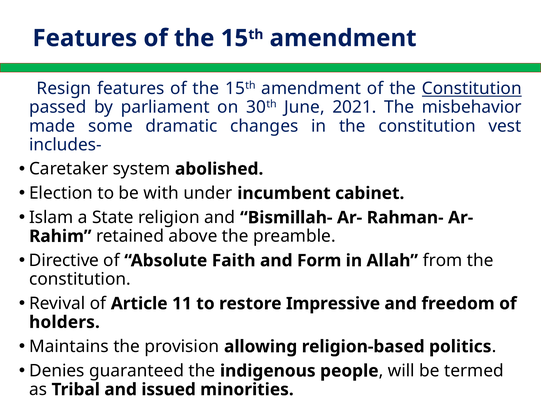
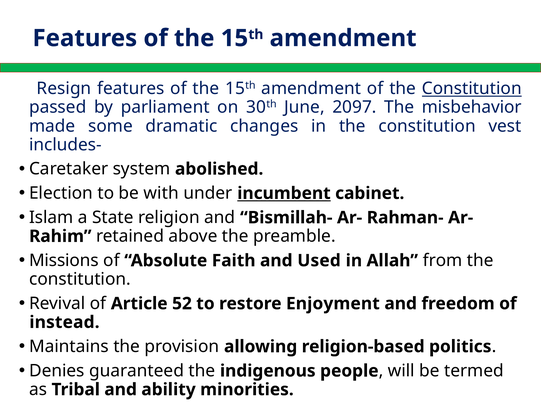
2021: 2021 -> 2097 (354, 107)
incumbent underline: none -> present (284, 193)
Directive: Directive -> Missions (64, 260)
Form: Form -> Used (319, 260)
11: 11 -> 52 (182, 303)
Impressive: Impressive -> Enjoyment (333, 303)
holders: holders -> instead (64, 322)
issued: issued -> ability (169, 389)
